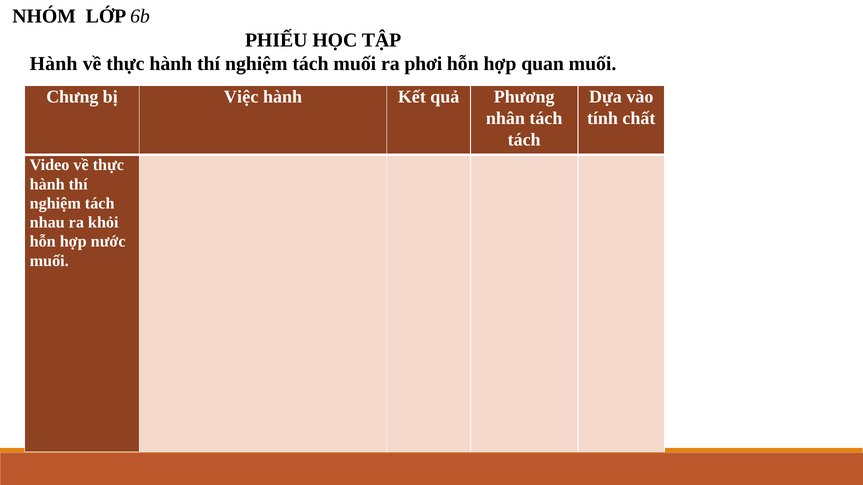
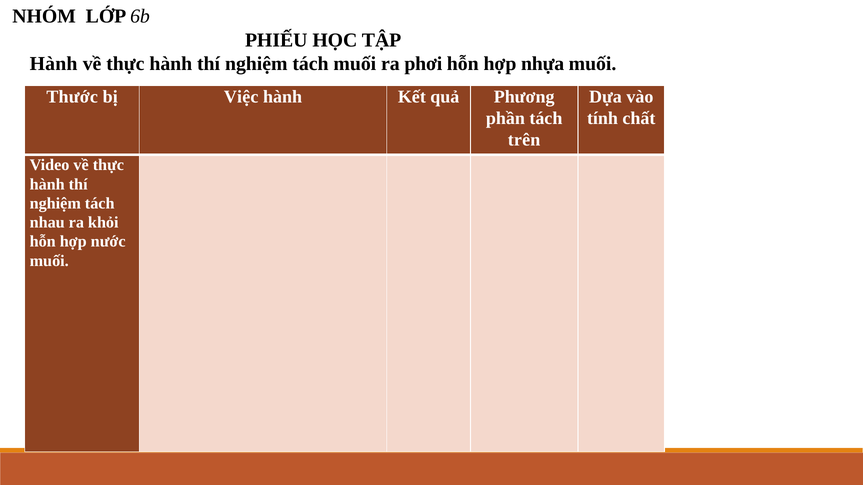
quan: quan -> nhựa (543, 64)
Chưng: Chưng -> Thước (72, 97)
nhân: nhân -> phần (505, 118)
tách: tách -> trên (524, 140)
